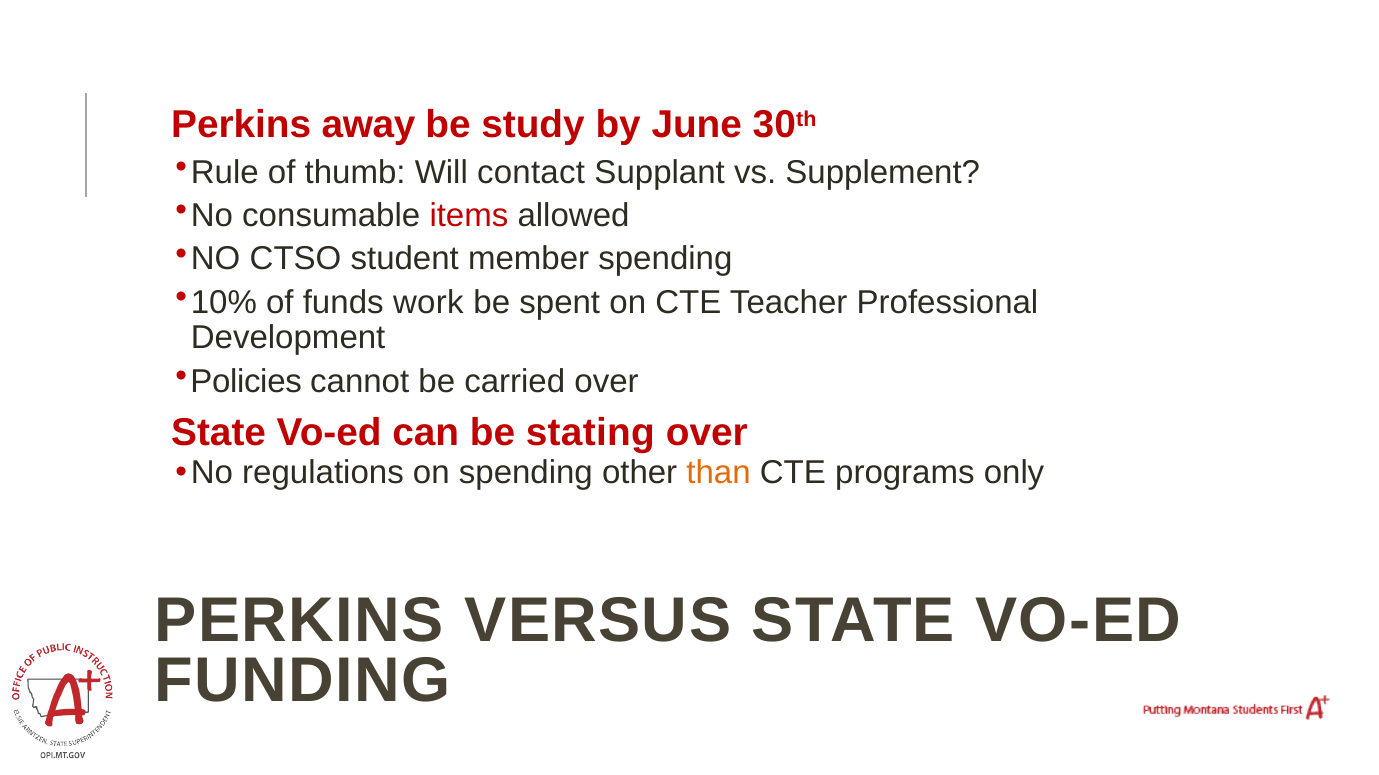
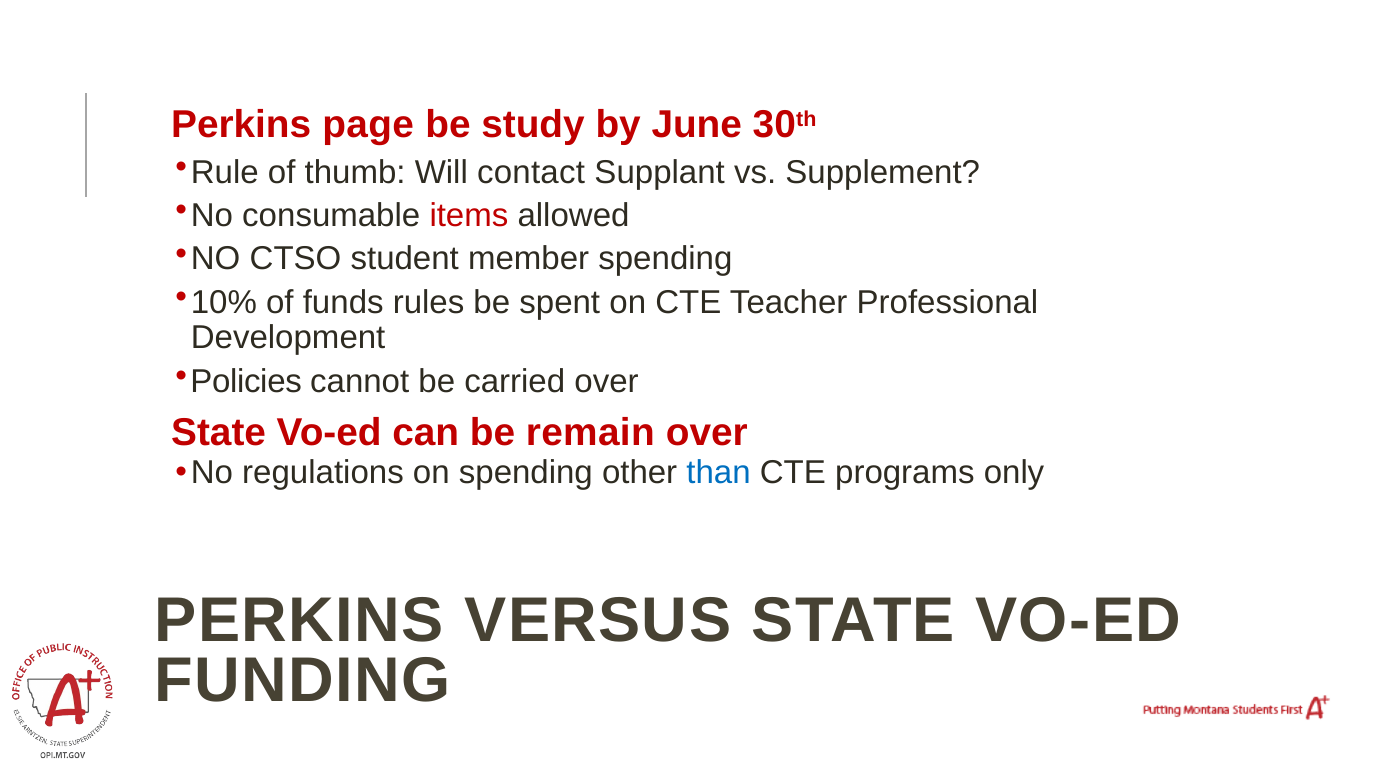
away: away -> page (368, 125)
work: work -> rules (429, 303)
stating: stating -> remain (590, 433)
than colour: orange -> blue (718, 473)
